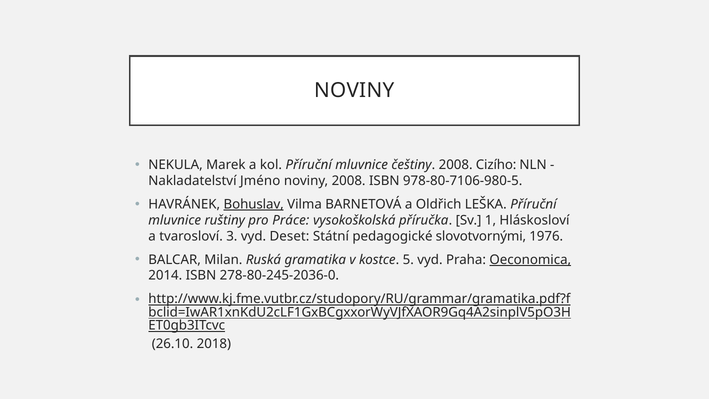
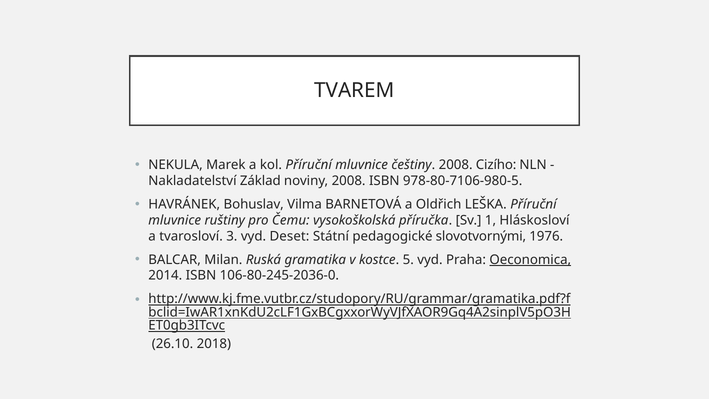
NOVINY: NOVINY -> TVAREM (354, 91)
Jméno: Jméno -> Základ (260, 181)
Bohuslav underline: present -> none (254, 204)
Práce: Práce -> Čemu (291, 220)
278-80-245-2036-0: 278-80-245-2036-0 -> 106-80-245-2036-0 (279, 275)
